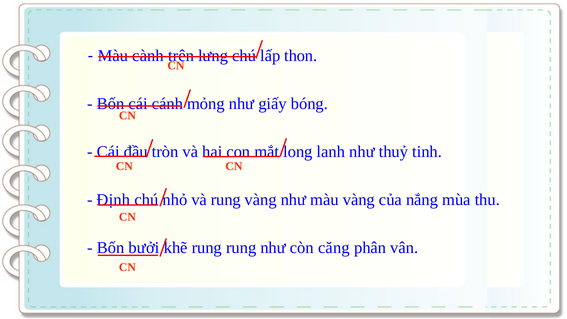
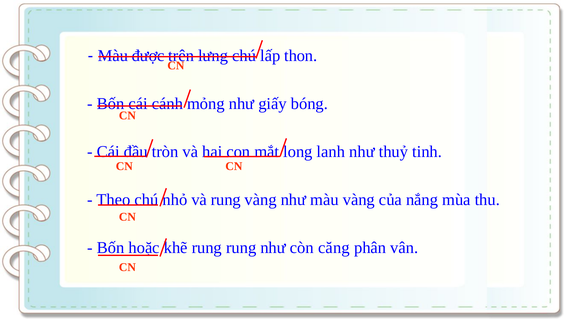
cành: cành -> được (148, 56)
Định: Định -> Theo (114, 200)
bưởi: bưởi -> hoặc (144, 248)
